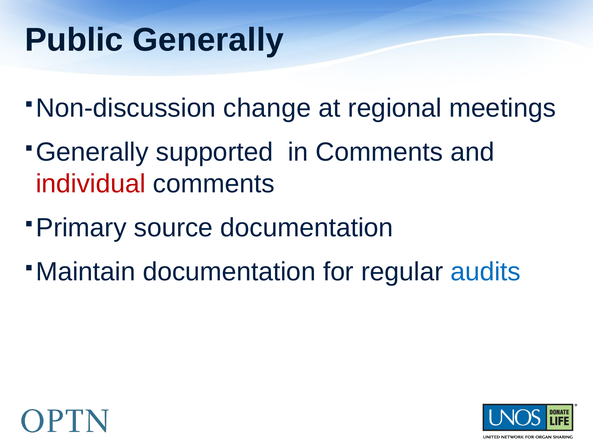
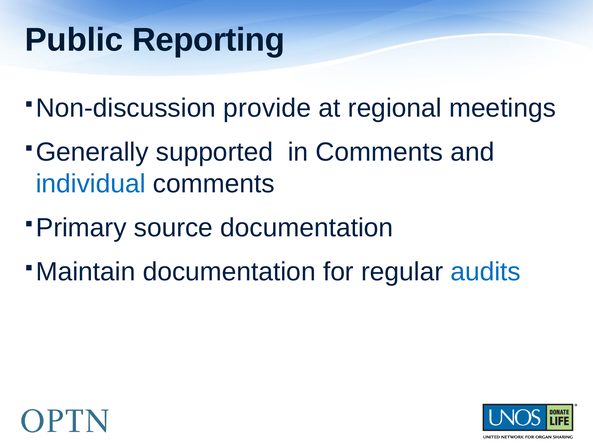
Public Generally: Generally -> Reporting (208, 40)
change: change -> provide (267, 108)
individual colour: red -> blue (91, 184)
